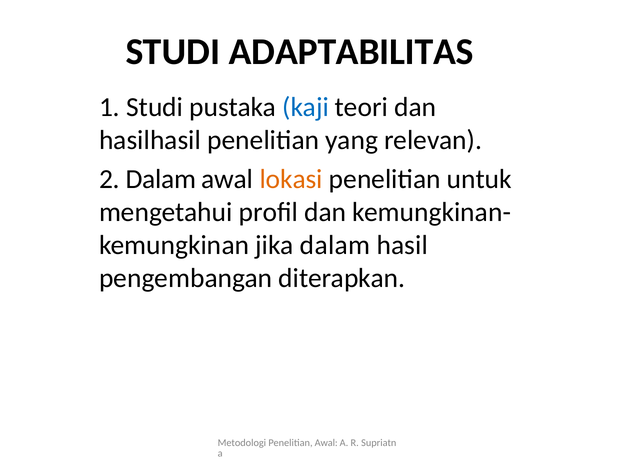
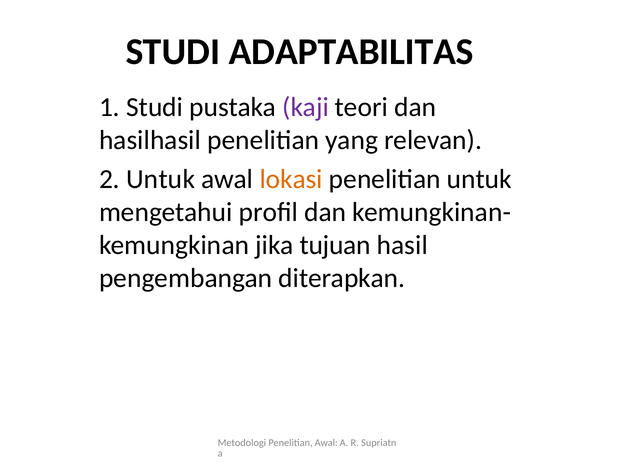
kaji colour: blue -> purple (306, 107)
2 Dalam: Dalam -> Untuk (161, 179)
jika dalam: dalam -> tujuan (335, 245)
